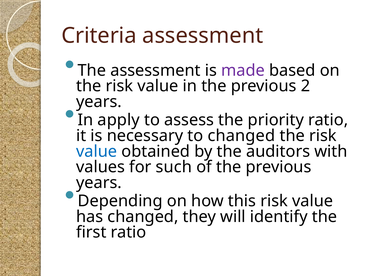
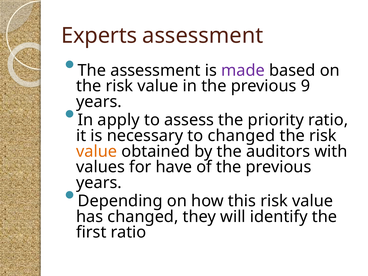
Criteria: Criteria -> Experts (99, 36)
2: 2 -> 9 (305, 86)
value colour: blue -> orange (97, 151)
such: such -> have (174, 167)
